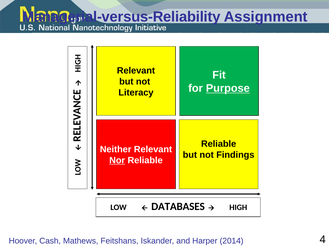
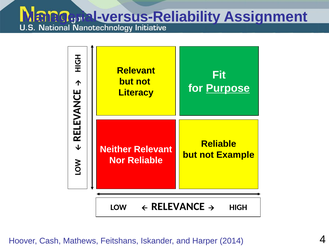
Findings: Findings -> Example (235, 155)
Nor underline: present -> none (117, 160)
DATABASES: DATABASES -> RELEVANCE (178, 206)
